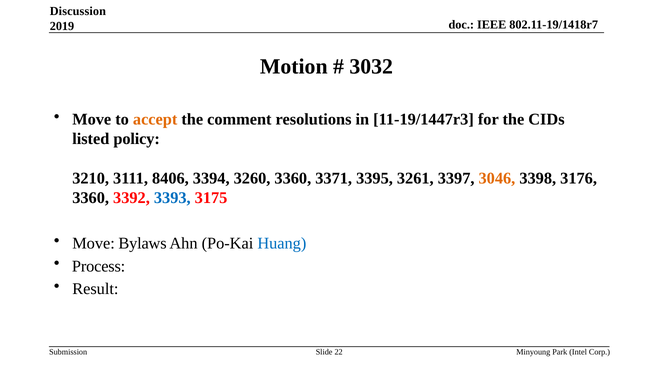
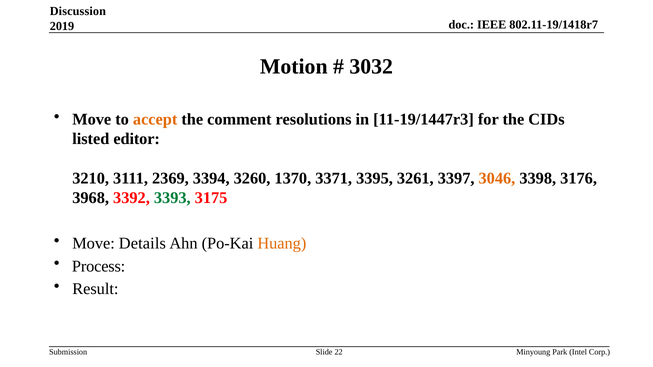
policy: policy -> editor (137, 139)
8406: 8406 -> 2369 (170, 178)
3260 3360: 3360 -> 1370 (293, 178)
3360: 3360 -> 3968 (91, 198)
3393 colour: blue -> green (172, 198)
Bylaws: Bylaws -> Details (142, 244)
Huang colour: blue -> orange (282, 244)
